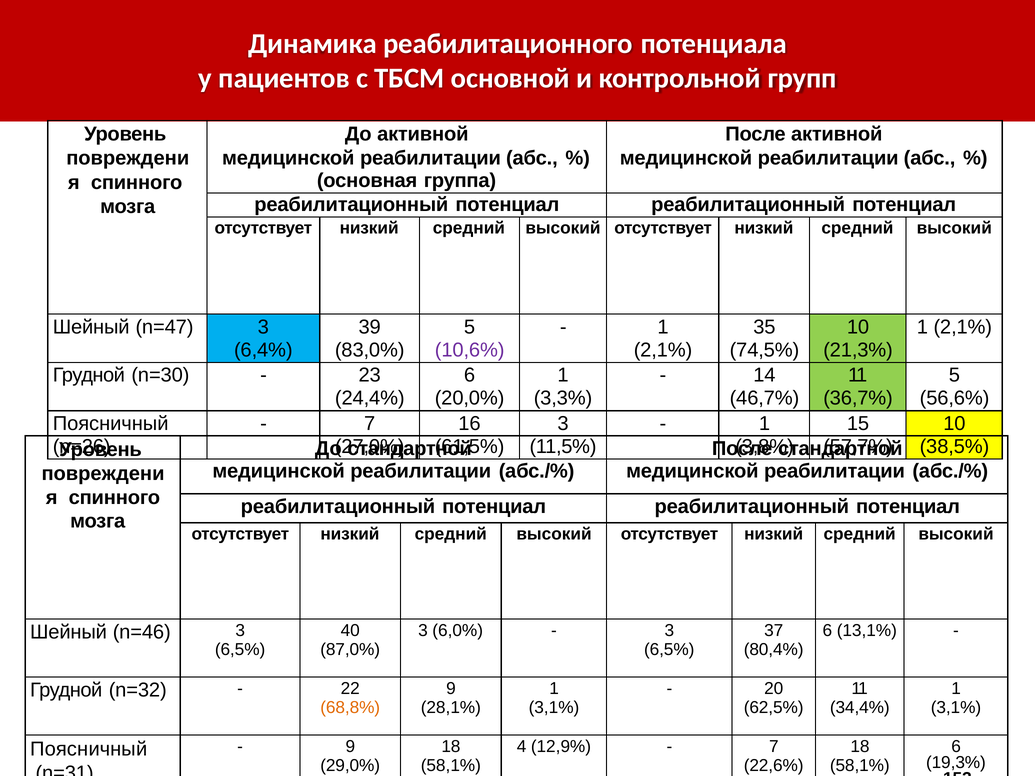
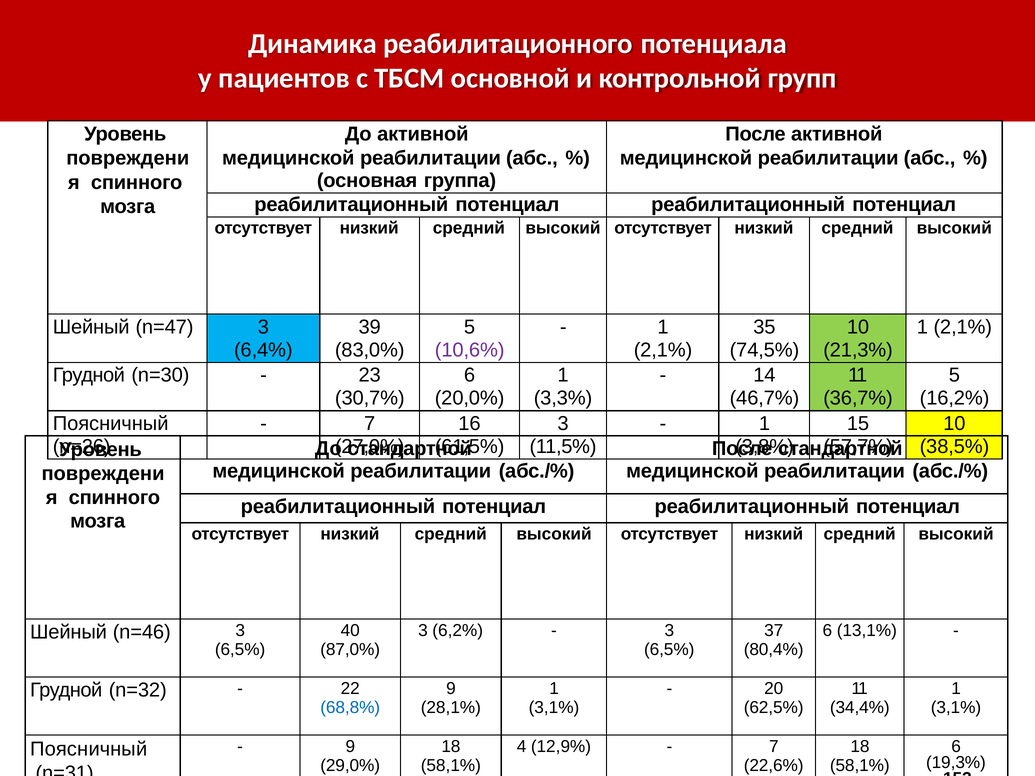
24,4%: 24,4% -> 30,7% (370, 398)
56,6%: 56,6% -> 16,2% (955, 398)
6,0%: 6,0% -> 6,2% (458, 631)
68,8% colour: orange -> blue (350, 708)
